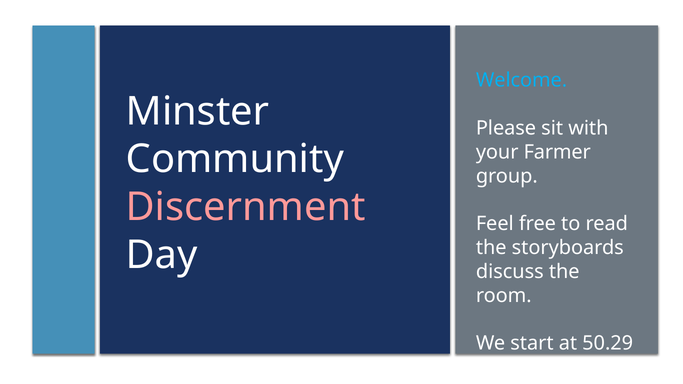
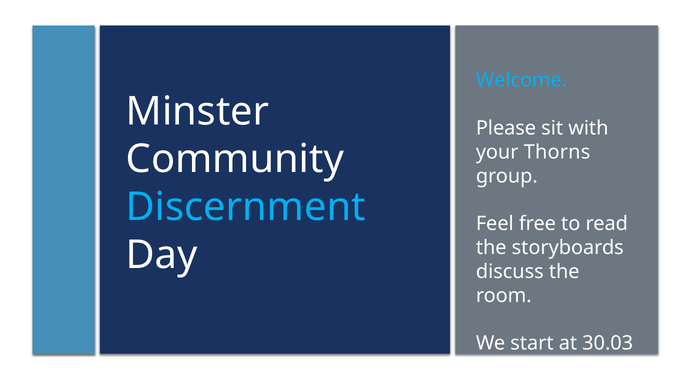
Farmer: Farmer -> Thorns (557, 152)
Discernment colour: pink -> light blue (246, 207)
50.29: 50.29 -> 30.03 (608, 344)
